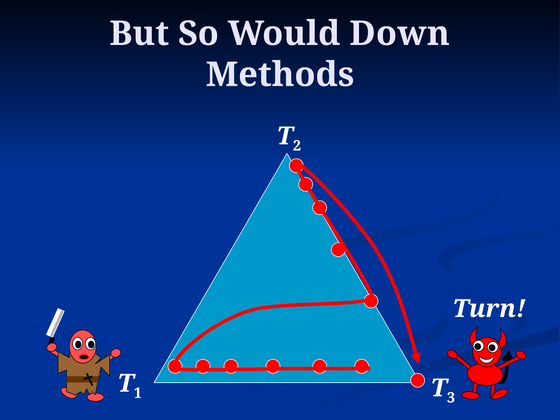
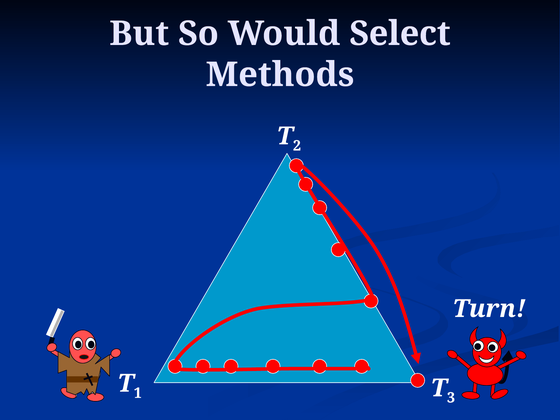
Down: Down -> Select (400, 34)
